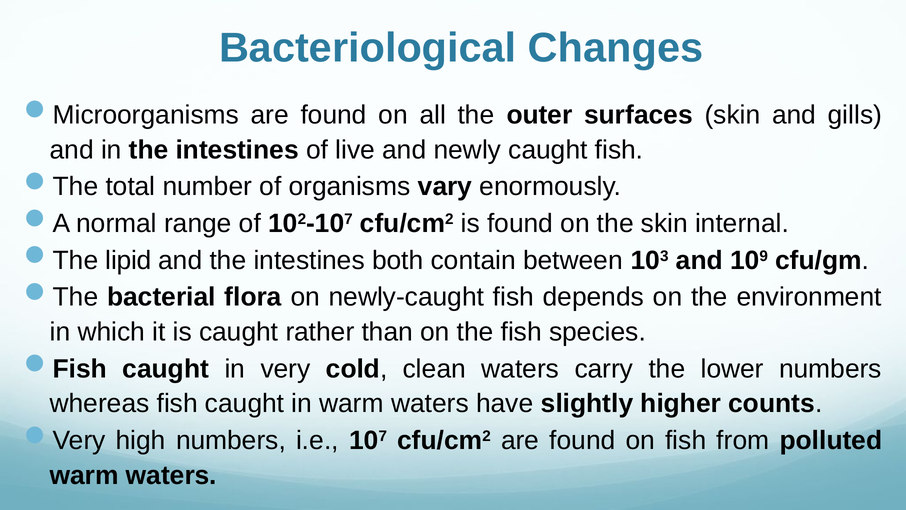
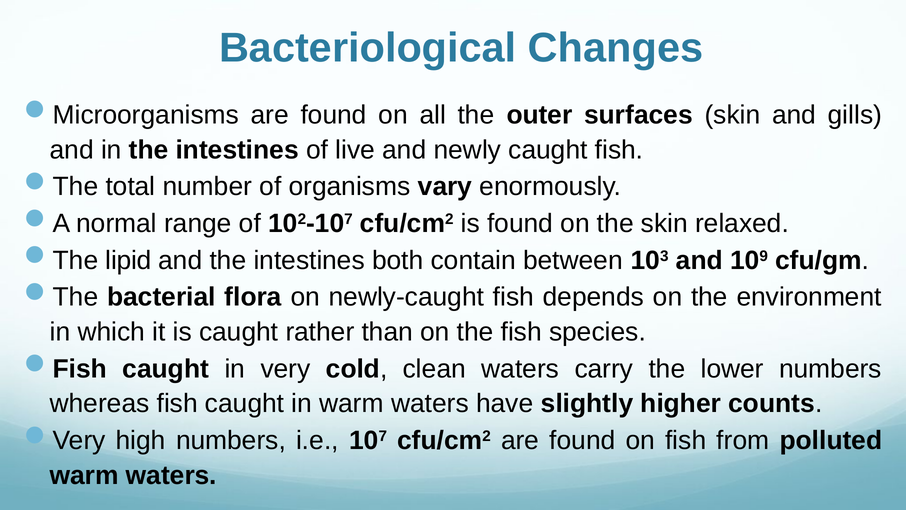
internal: internal -> relaxed (742, 223)
